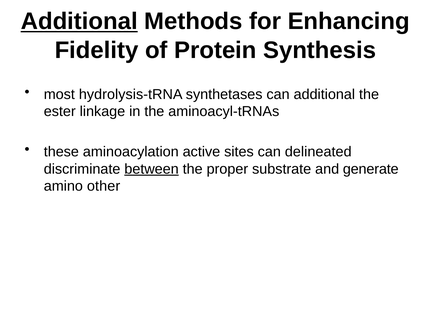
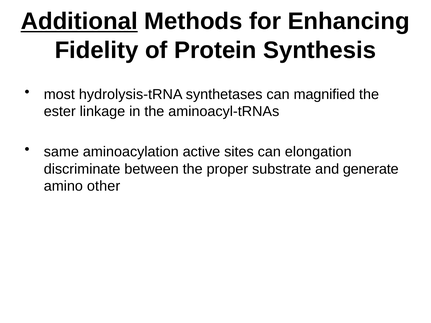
can additional: additional -> magnified (324, 94)
these: these -> same (61, 152)
delineated: delineated -> elongation (318, 152)
between underline: present -> none (152, 169)
